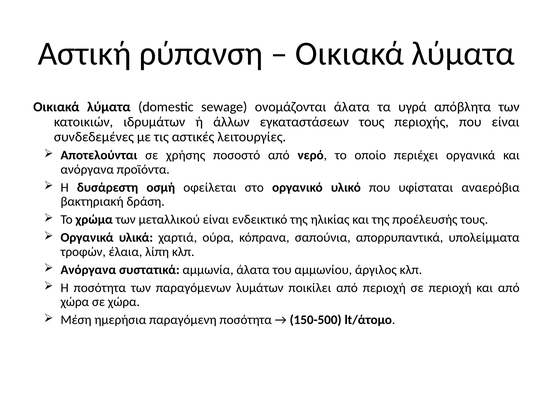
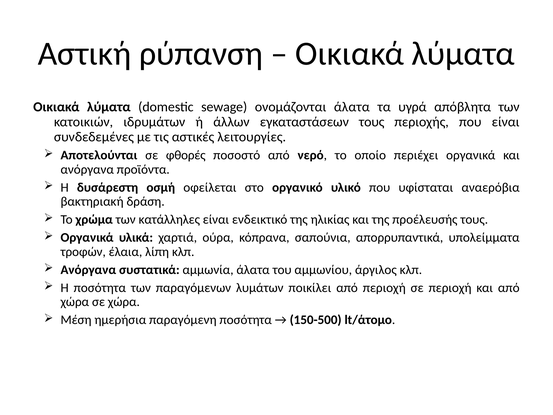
χρήσης: χρήσης -> φθορές (186, 155)
μεταλλικού: μεταλλικού -> κατάλληλες (169, 220)
